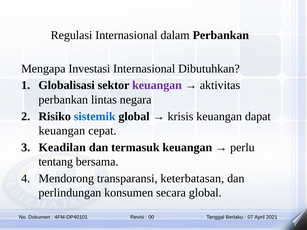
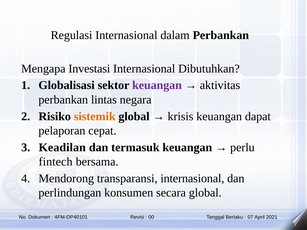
sistemik colour: blue -> orange (95, 116)
keuangan: keuangan -> pelaporan (62, 131)
tentang: tentang -> fintech (56, 162)
transparansi keterbatasan: keterbatasan -> internasional (192, 179)
